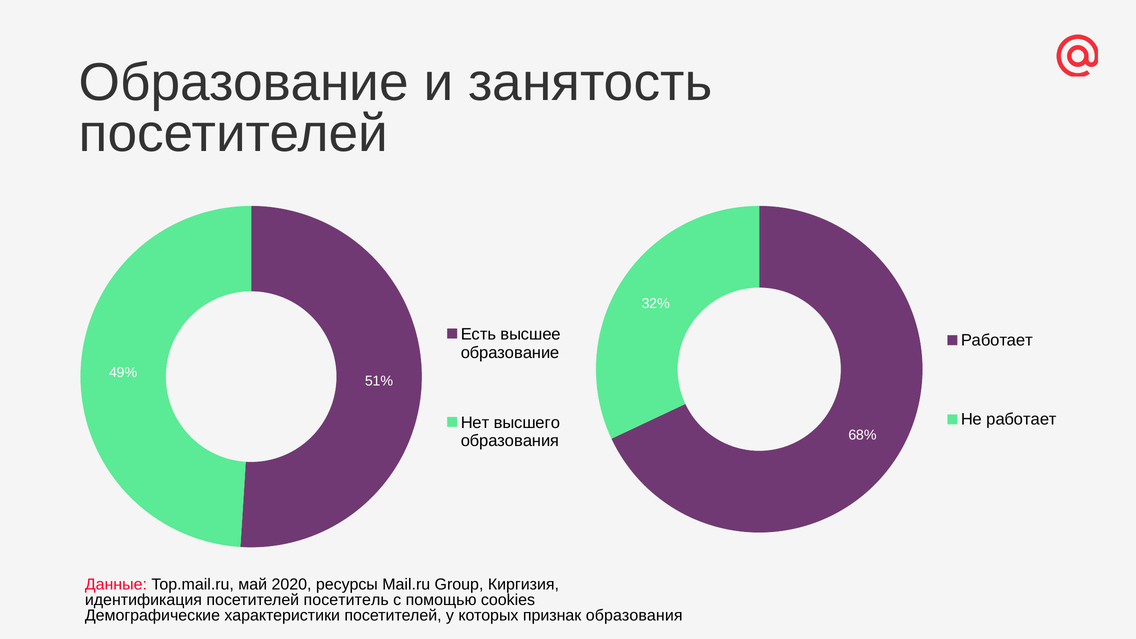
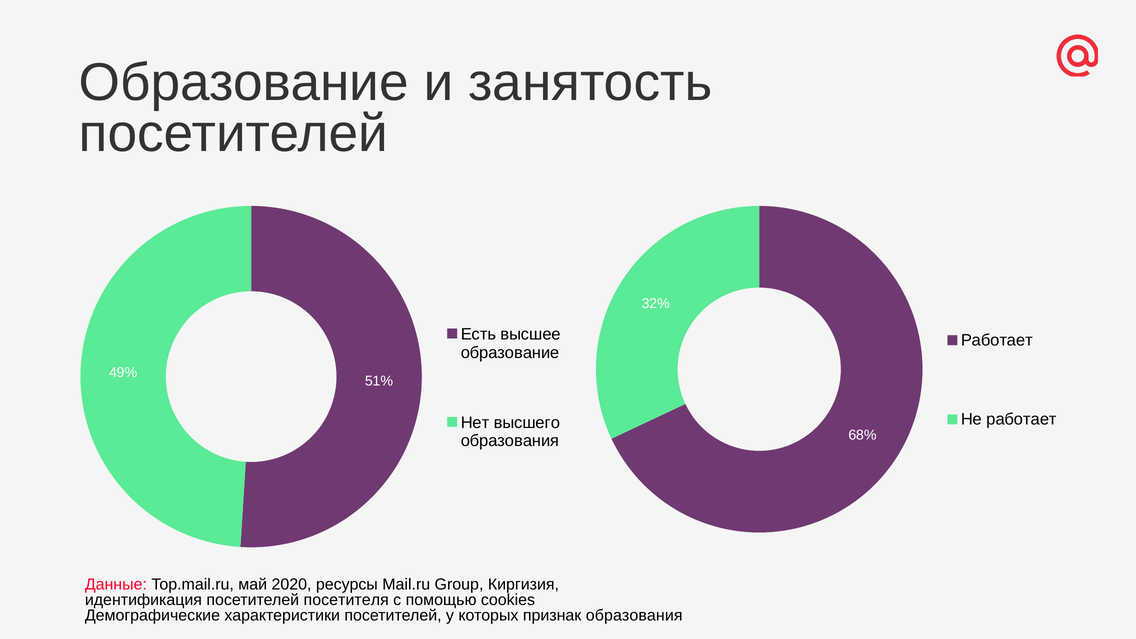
посетитель: посетитель -> посетителя (346, 600)
